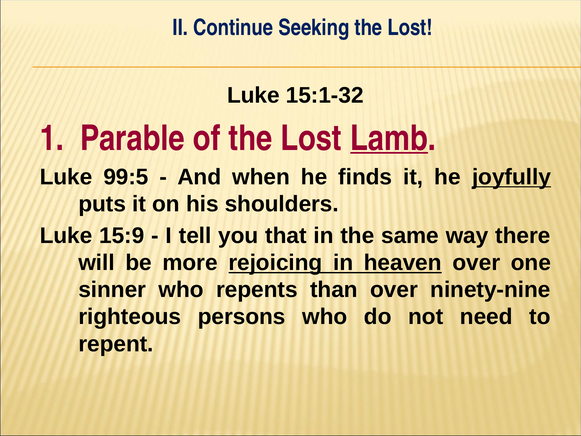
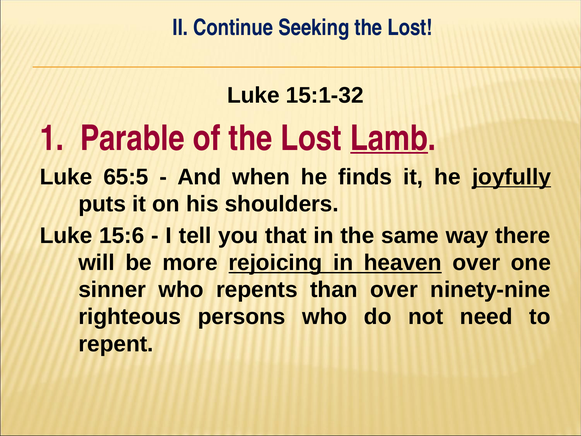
99:5: 99:5 -> 65:5 (126, 177)
15:9: 15:9 -> 15:6 (122, 235)
